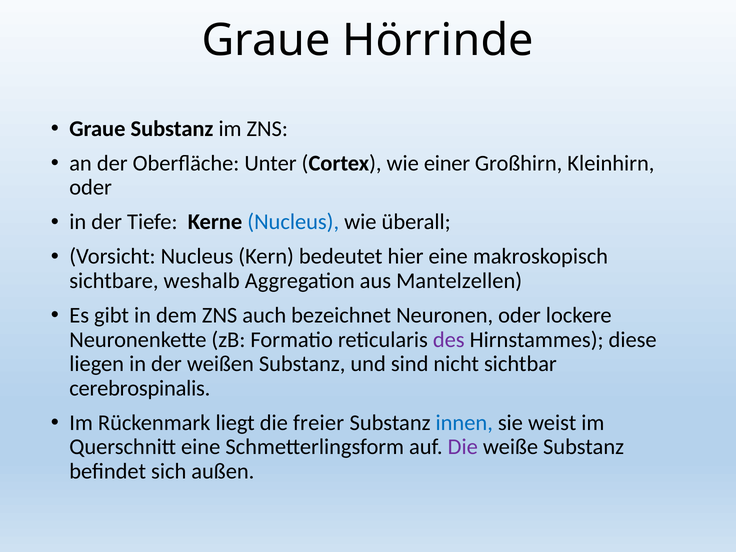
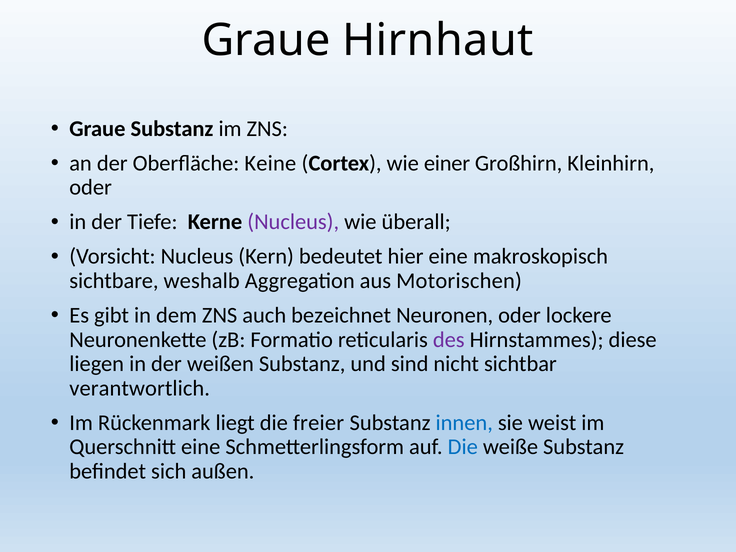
Hörrinde: Hörrinde -> Hirnhaut (438, 40)
Unter: Unter -> Keine (270, 163)
Nucleus colour: blue -> purple (293, 222)
Mantelzellen: Mantelzellen -> Motorischen (459, 281)
cerebrospinalis: cerebrospinalis -> verantwortlich (140, 388)
Die colour: purple -> blue (463, 447)
